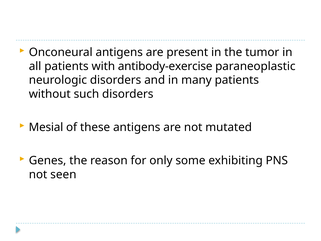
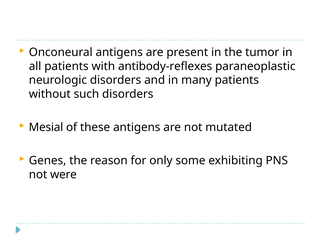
antibody-exercise: antibody-exercise -> antibody-reflexes (165, 66)
seen: seen -> were (63, 174)
